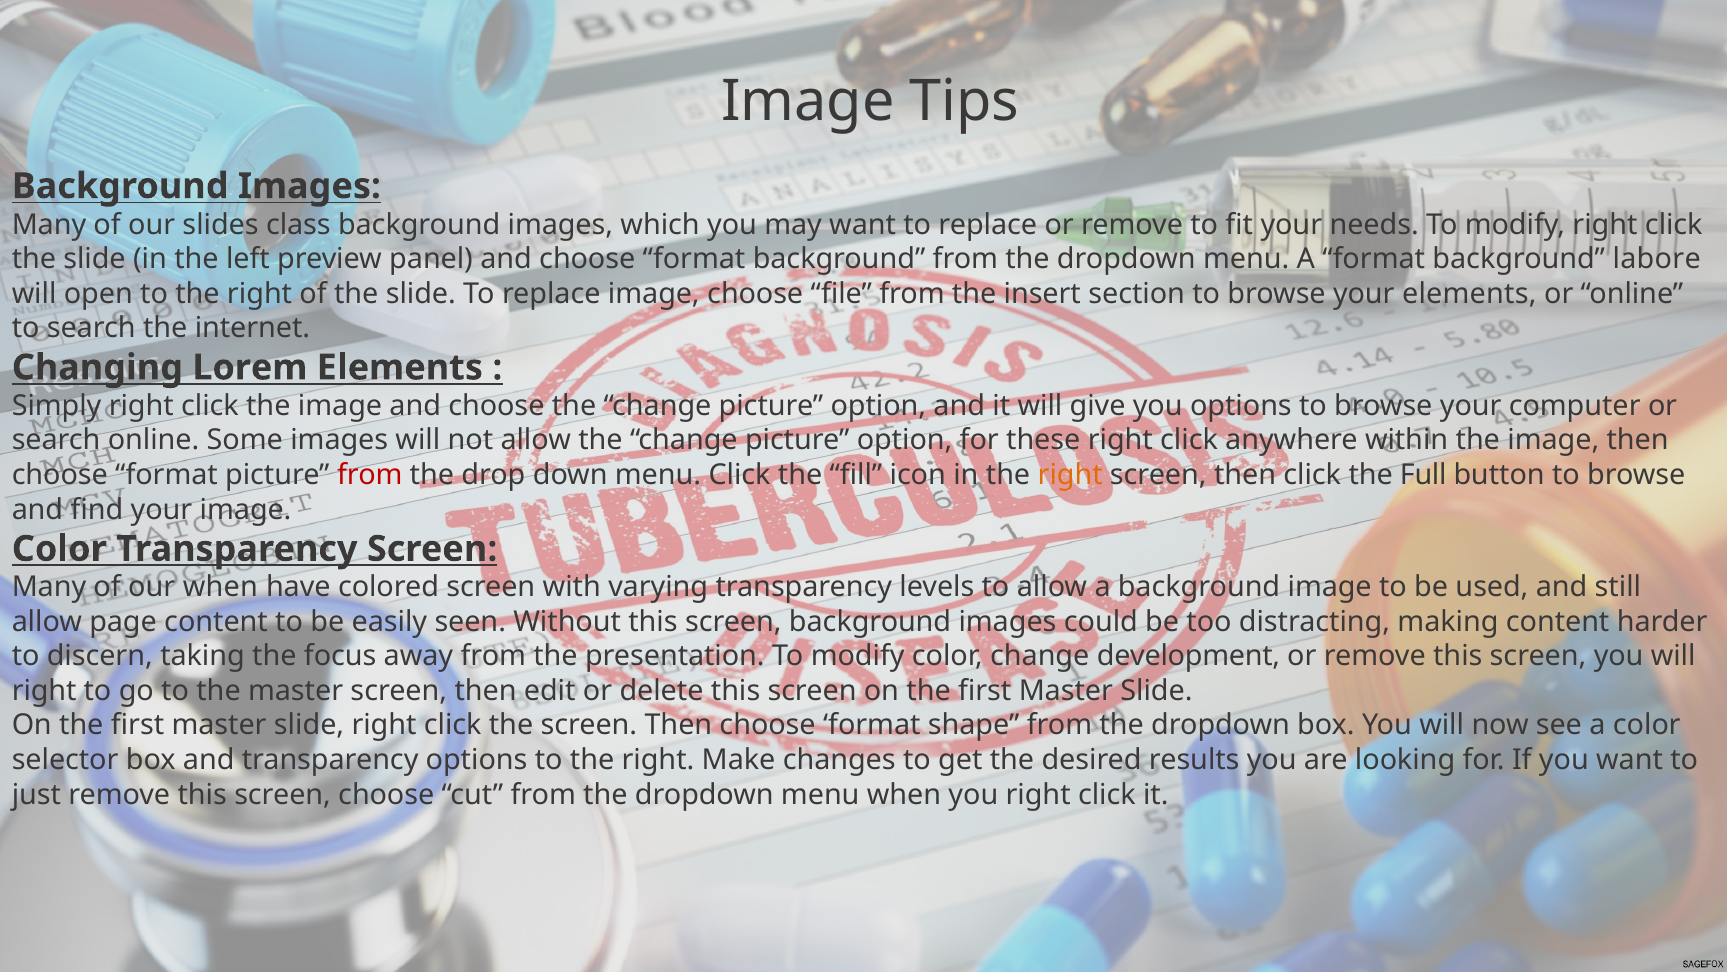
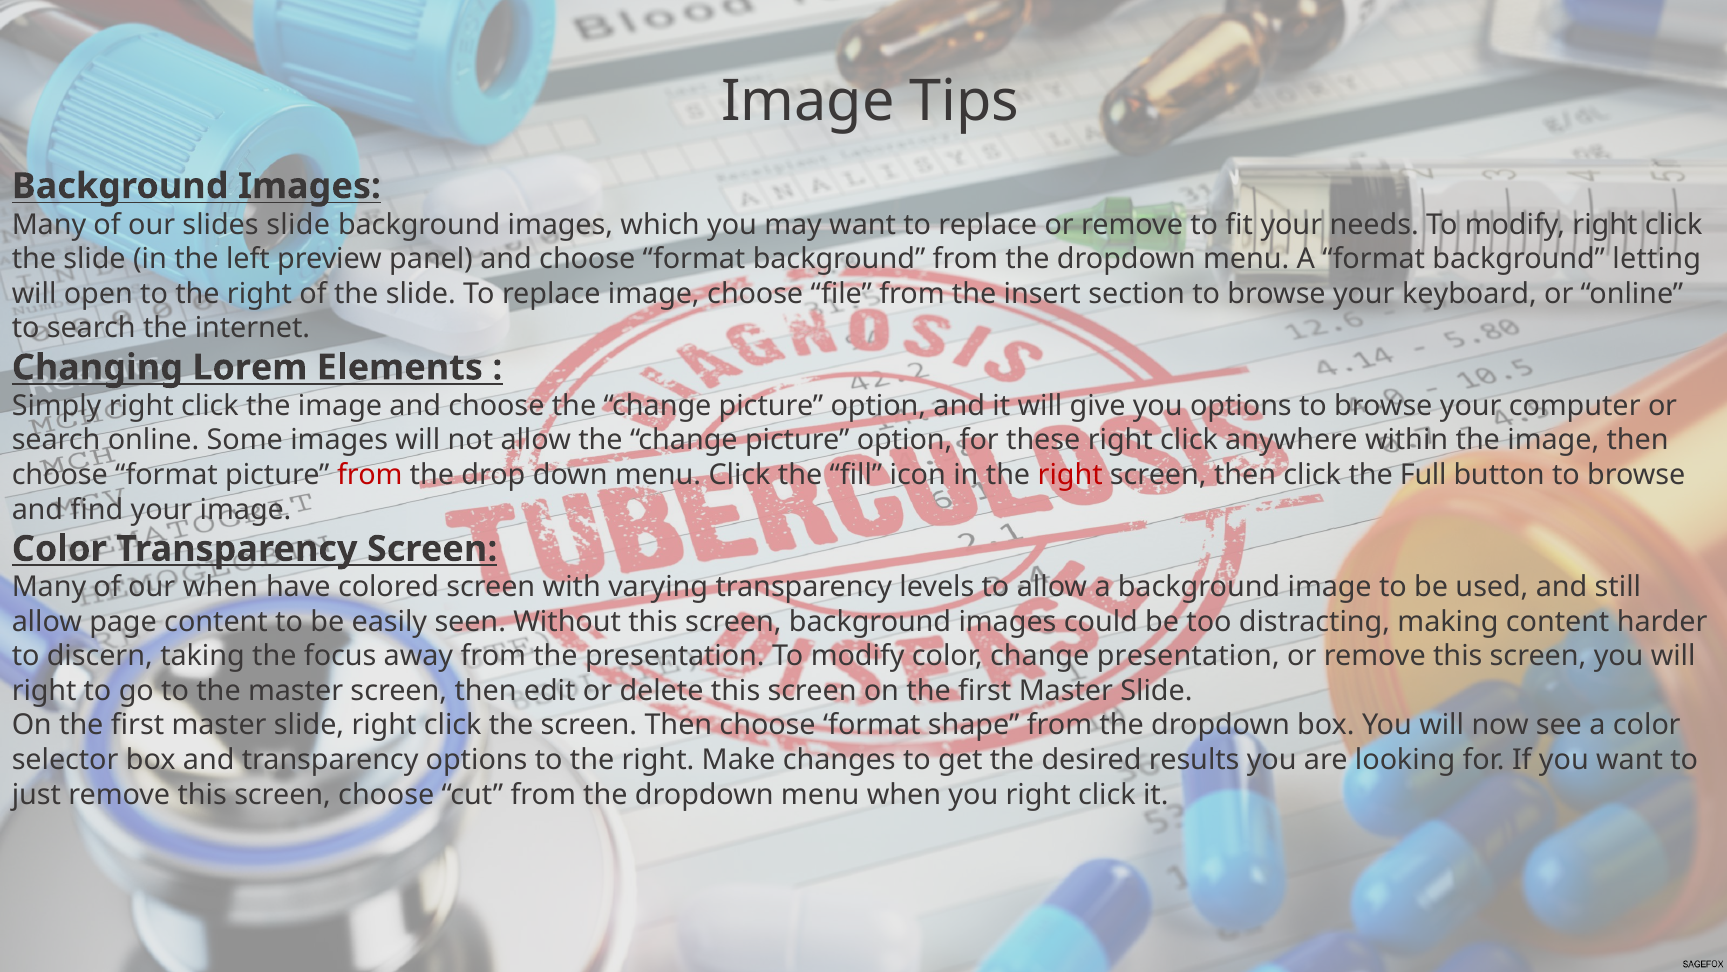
slides class: class -> slide (298, 224)
labore: labore -> letting (1657, 259)
your elements: elements -> keyboard (1469, 293)
right colour: orange -> red (1070, 475)
change development: development -> presentation (1188, 656)
